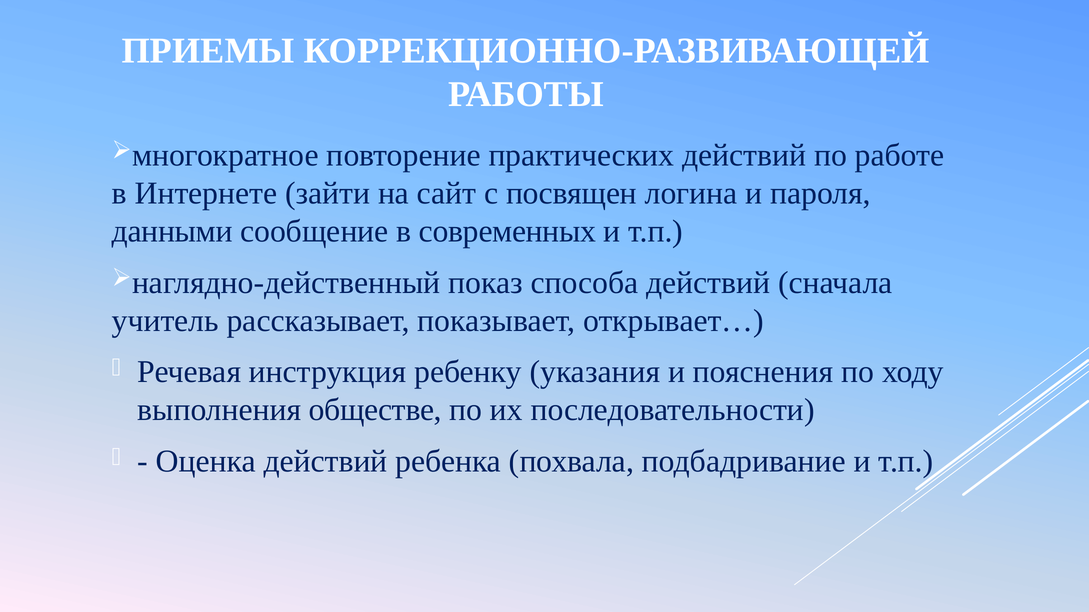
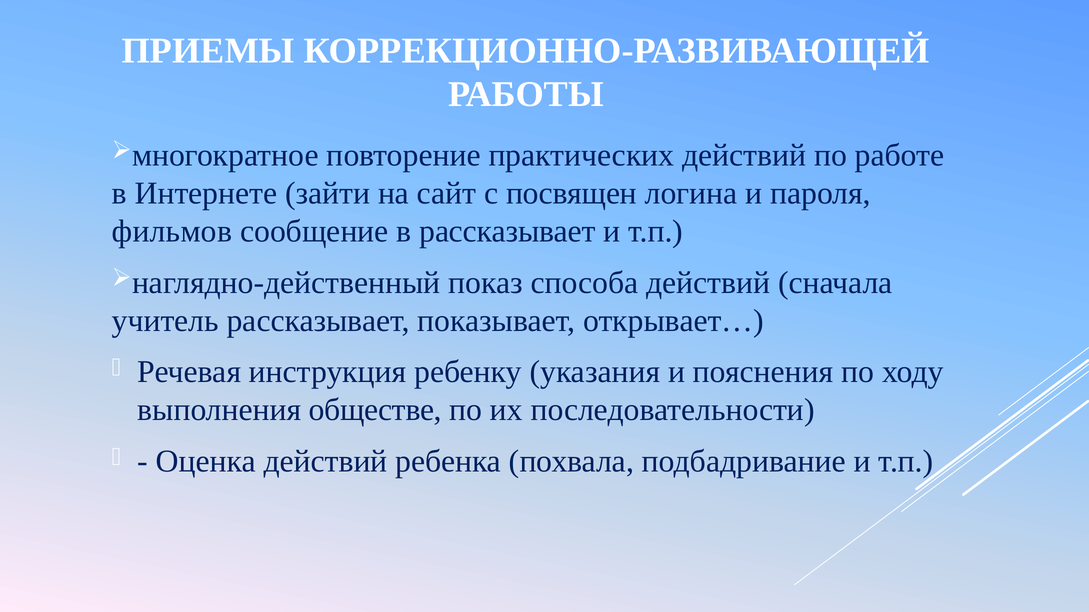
данными: данными -> фильмов (172, 231)
в современных: современных -> рассказывает (507, 231)
